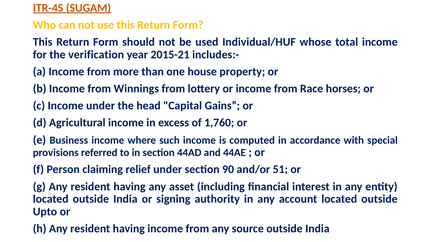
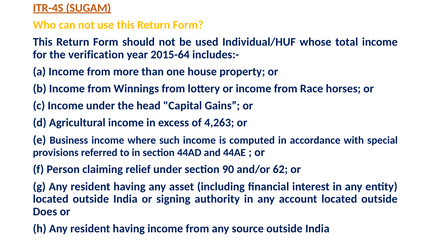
2015-21: 2015-21 -> 2015-64 (170, 55)
1,760: 1,760 -> 4,263 (219, 123)
51: 51 -> 62 (280, 170)
Upto: Upto -> Does (45, 212)
